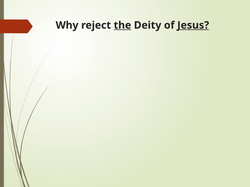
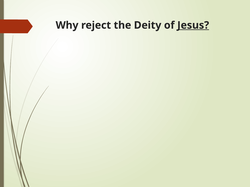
the underline: present -> none (122, 25)
